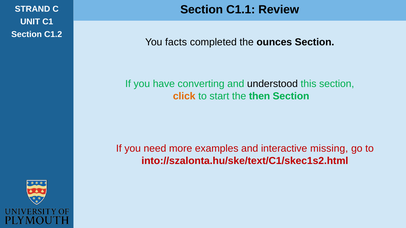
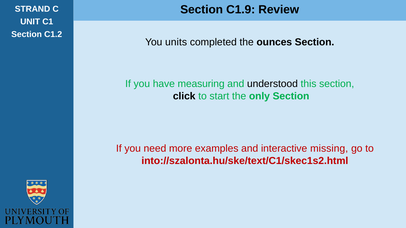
C1.1: C1.1 -> C1.9 (241, 9)
facts: facts -> units (176, 42)
converting: converting -> measuring (201, 84)
click colour: orange -> black (184, 96)
then: then -> only (259, 96)
